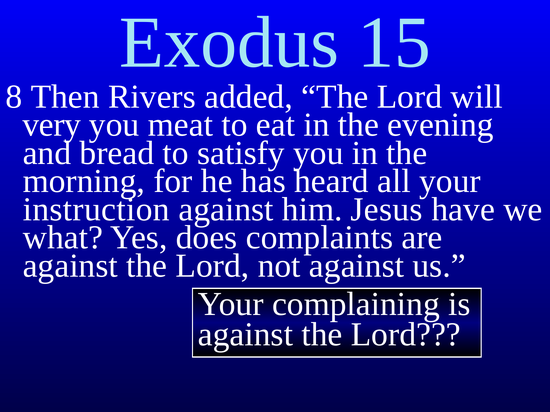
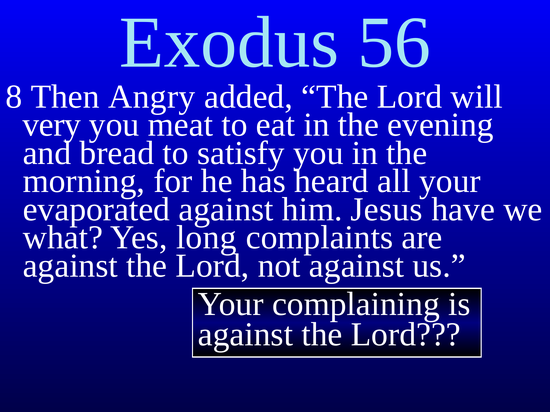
15: 15 -> 56 (394, 43)
Rivers: Rivers -> Angry (152, 97)
instruction: instruction -> evaporated (96, 210)
does: does -> long (206, 238)
